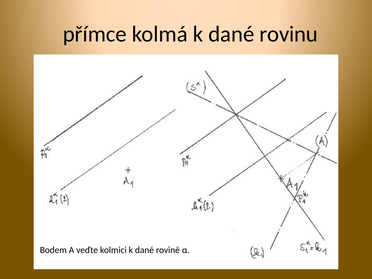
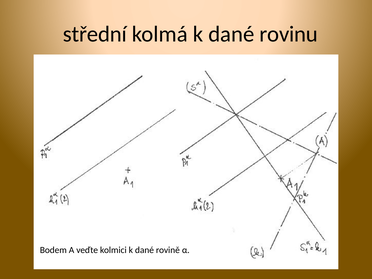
přímce: přímce -> střední (95, 34)
